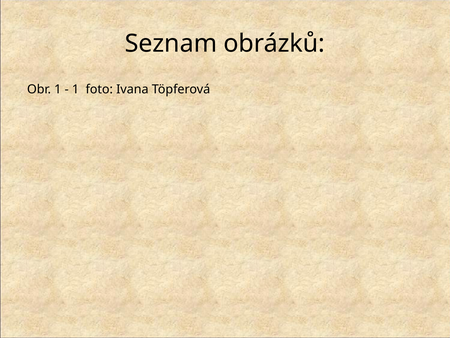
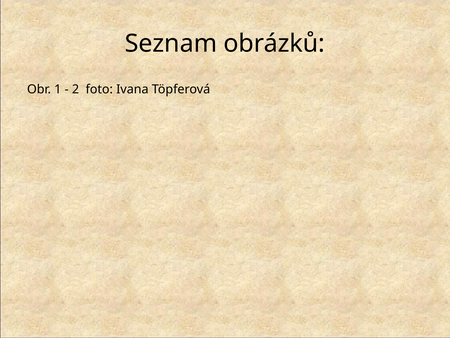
1: 1 -> 2 (75, 89)
